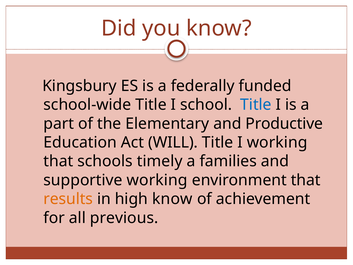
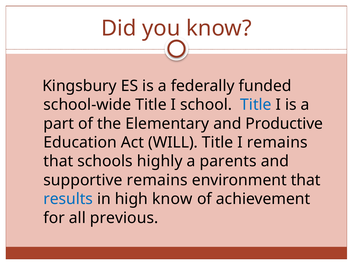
I working: working -> remains (277, 142)
timely: timely -> highly (160, 161)
families: families -> parents (228, 161)
supportive working: working -> remains (157, 180)
results colour: orange -> blue (68, 199)
